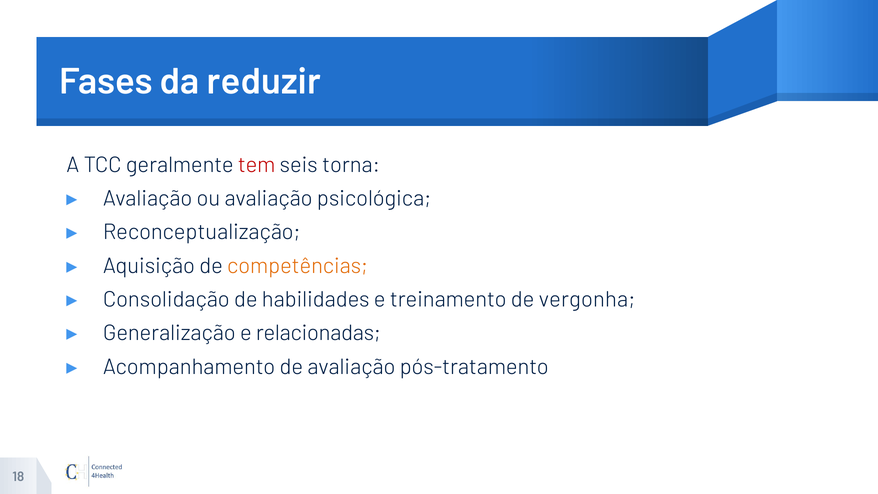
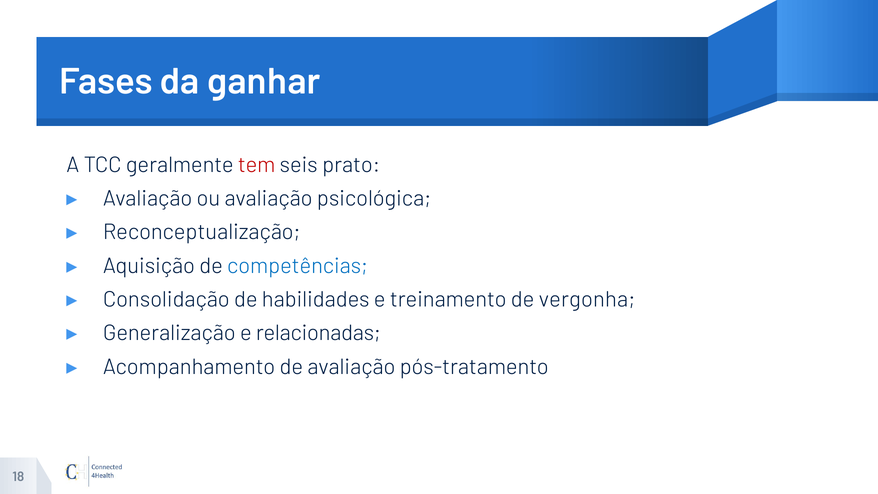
reduzir: reduzir -> ganhar (264, 81)
torna: torna -> prato (351, 165)
competências colour: orange -> blue (297, 266)
